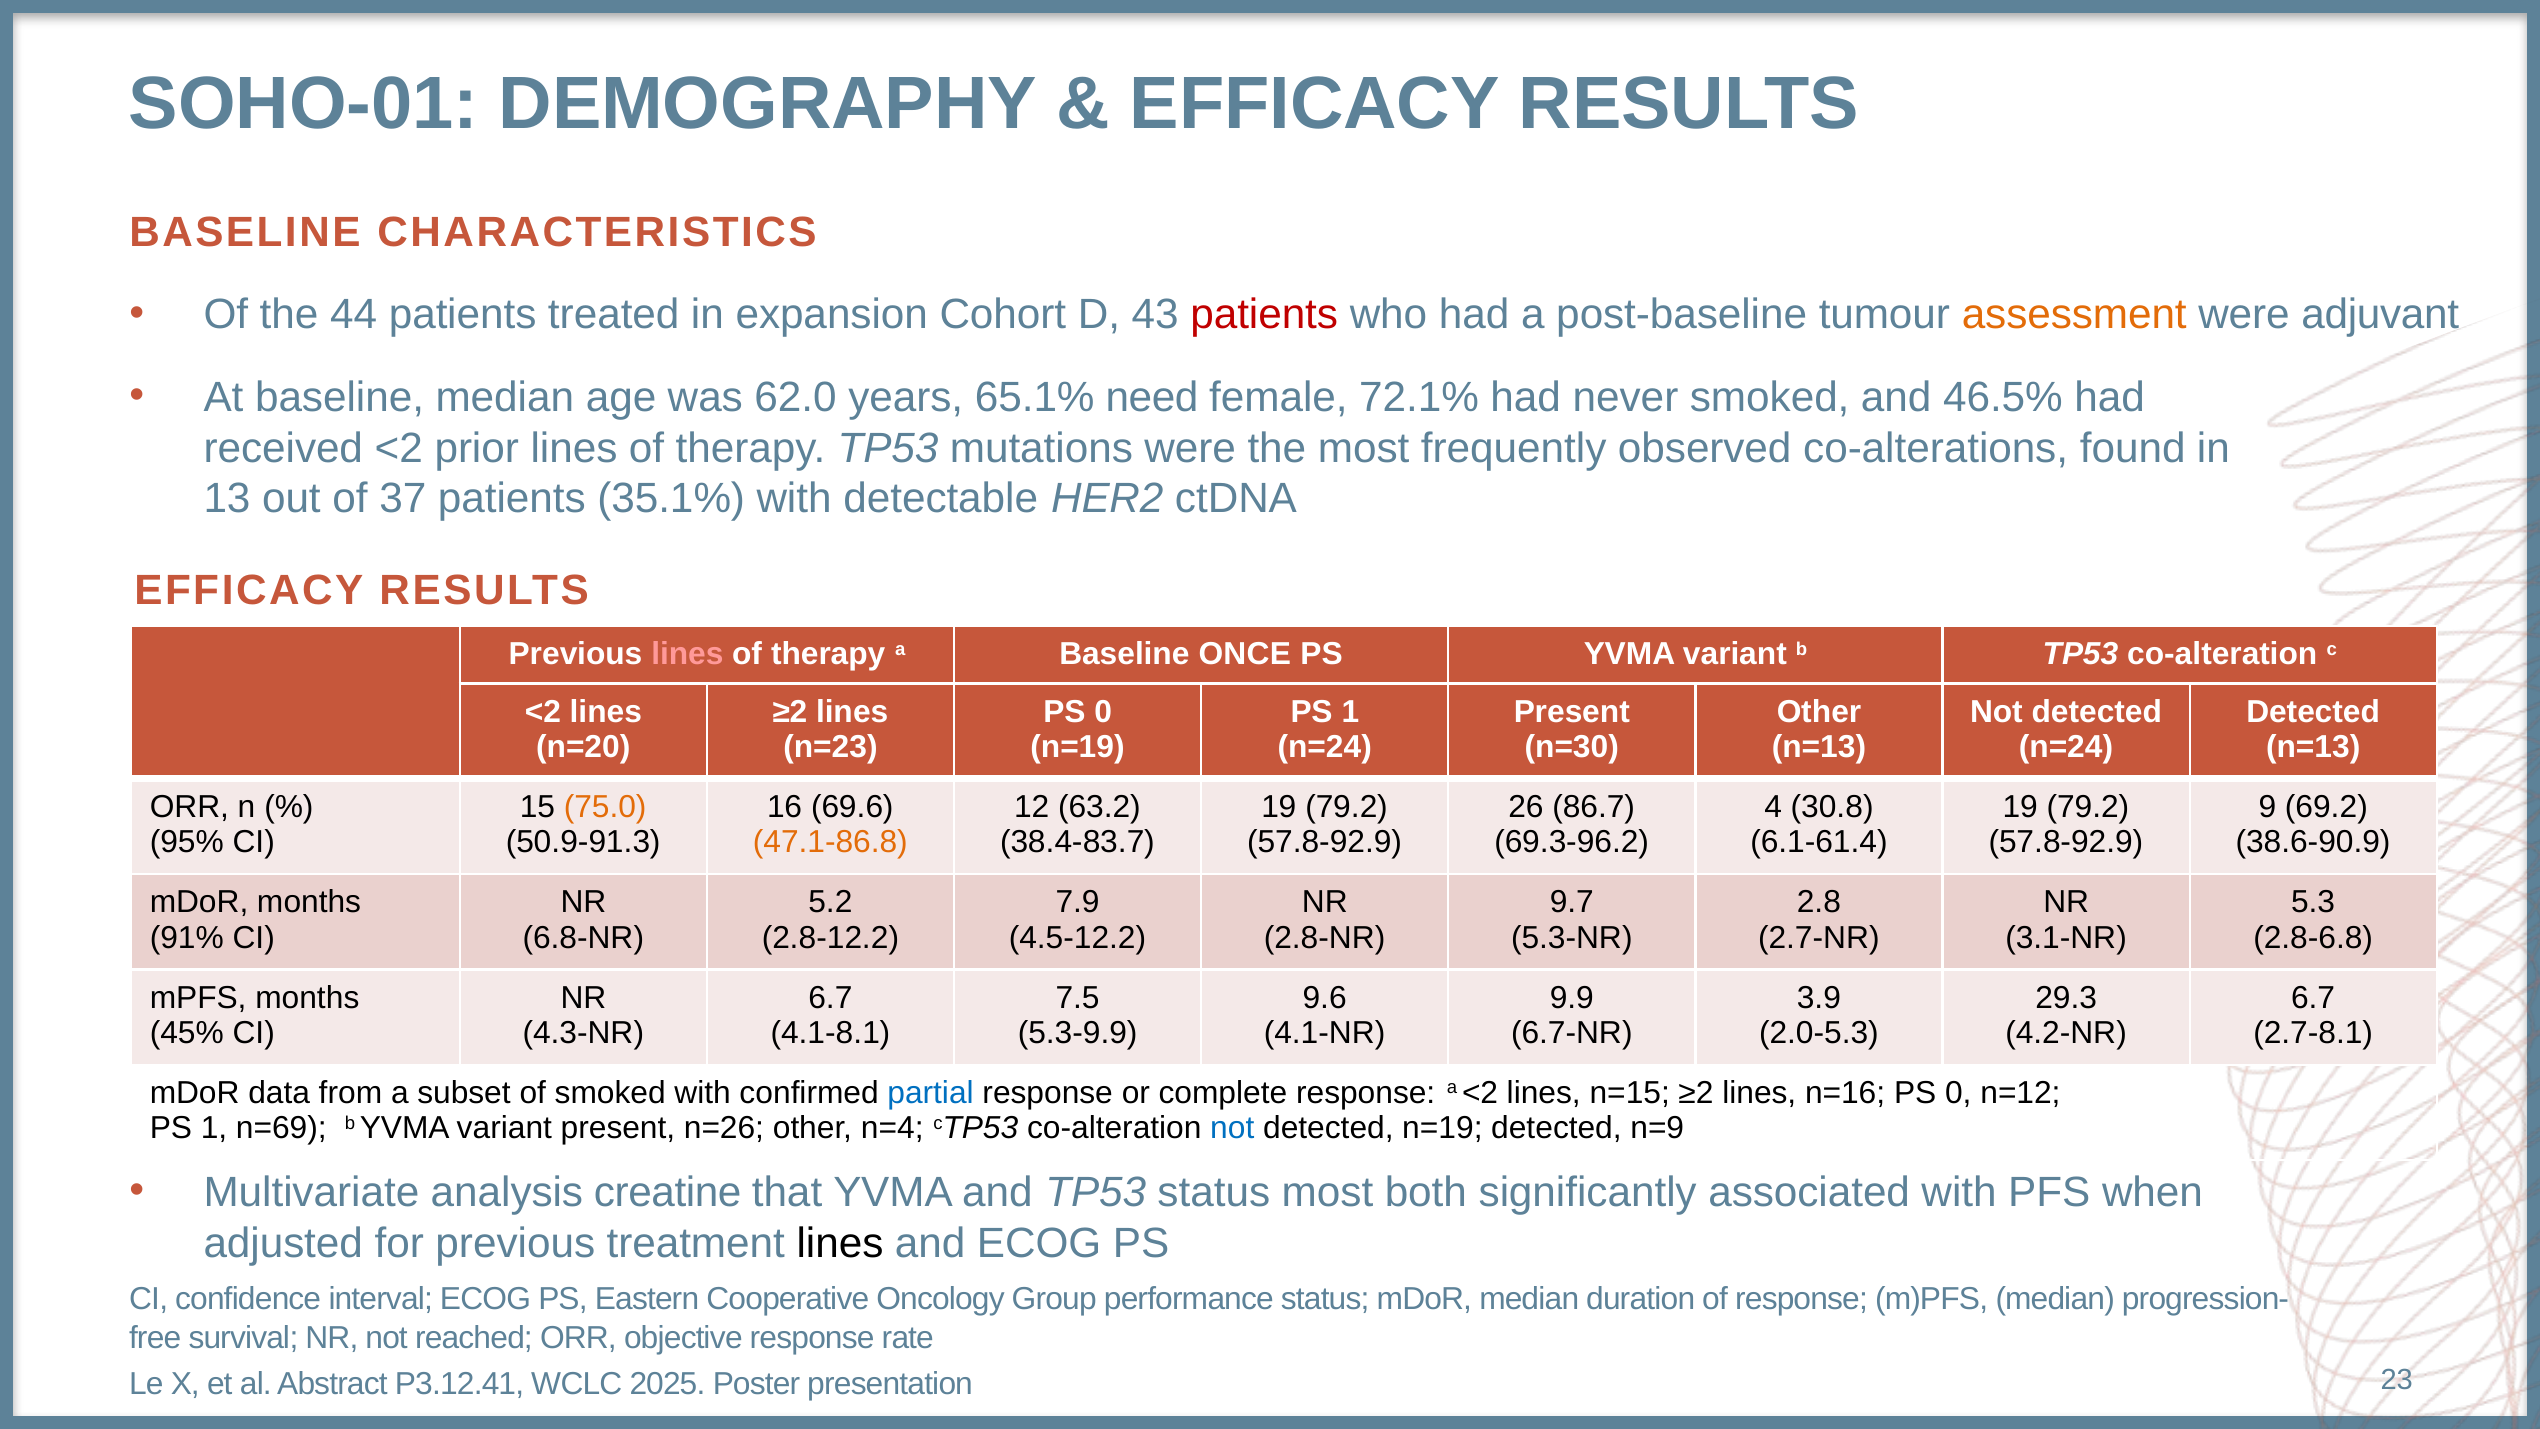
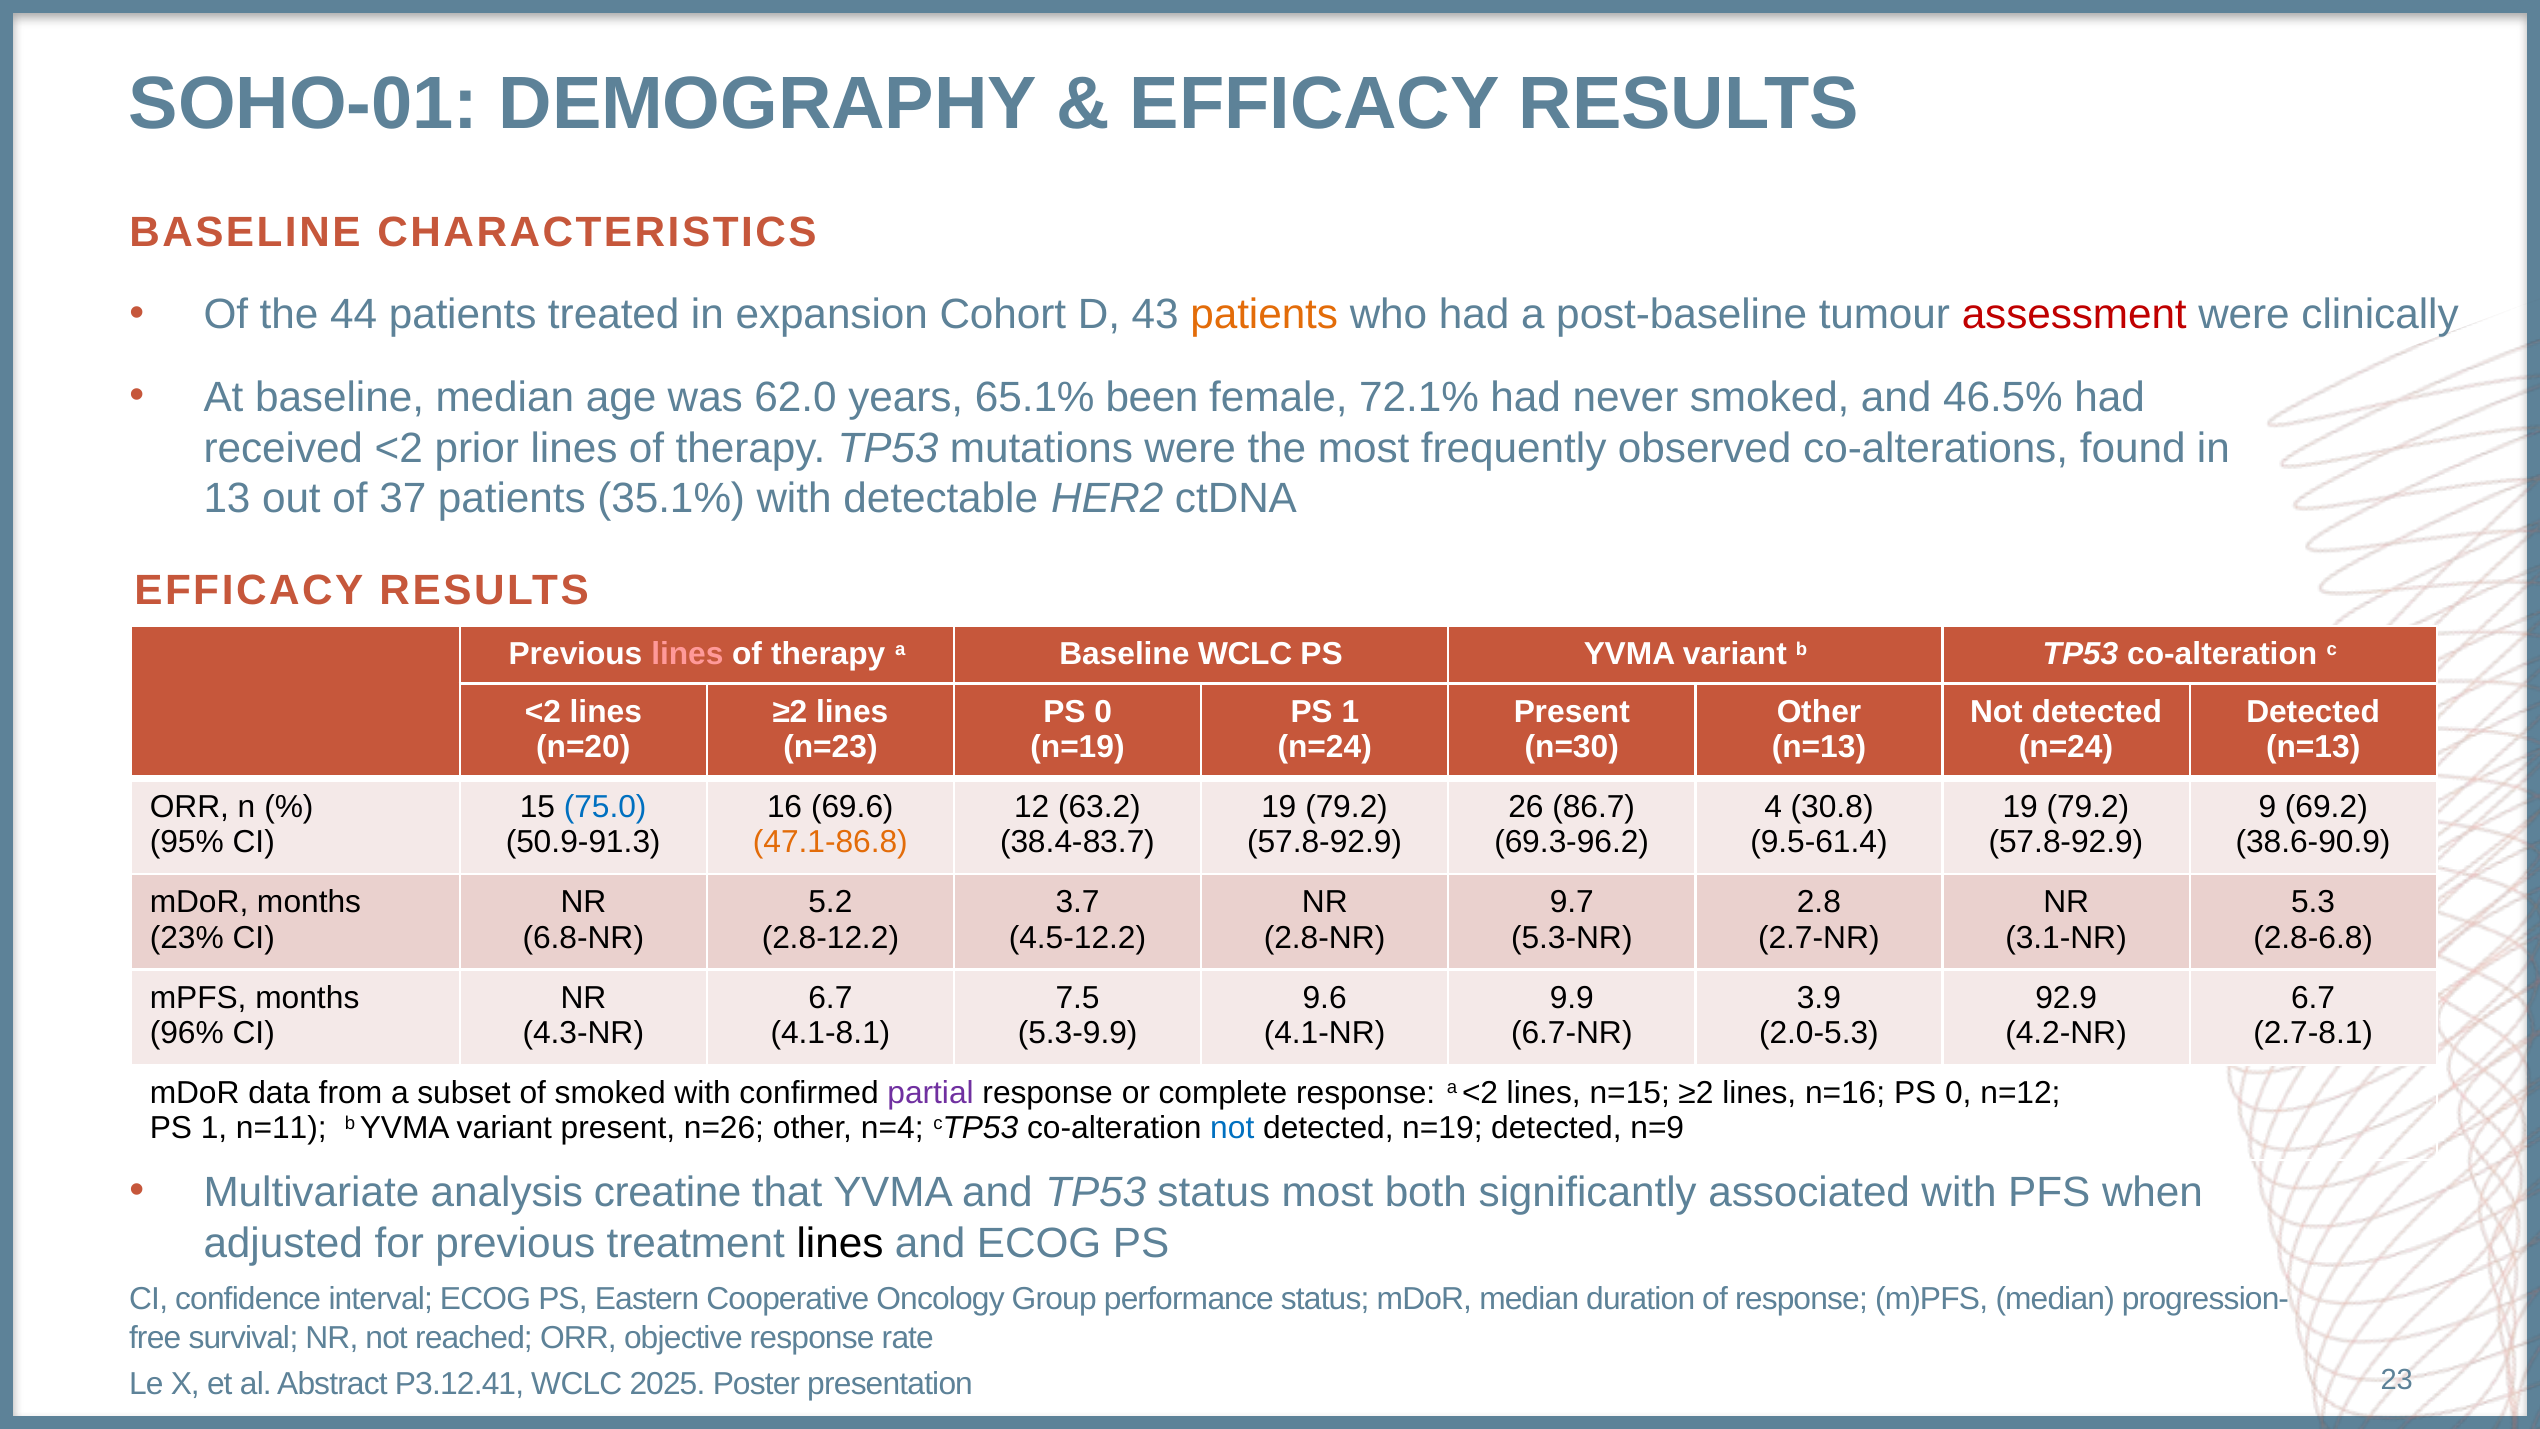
patients colour: red -> orange (1264, 315)
assessment colour: orange -> red (2074, 315)
adjuvant: adjuvant -> clinically (2380, 315)
need: need -> been (1152, 397)
Baseline ONCE: ONCE -> WCLC (1245, 654)
75.0 colour: orange -> blue (605, 807)
6.1-61.4: 6.1-61.4 -> 9.5-61.4 (1819, 842)
7.9: 7.9 -> 3.7 (1078, 902)
91%: 91% -> 23% (187, 938)
29.3: 29.3 -> 92.9 (2066, 997)
45%: 45% -> 96% (187, 1033)
partial colour: blue -> purple (931, 1093)
n=69: n=69 -> n=11 (281, 1128)
